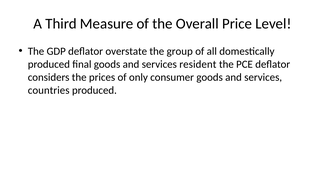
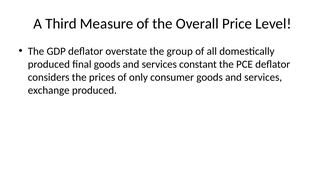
resident: resident -> constant (198, 64)
countries: countries -> exchange (49, 90)
